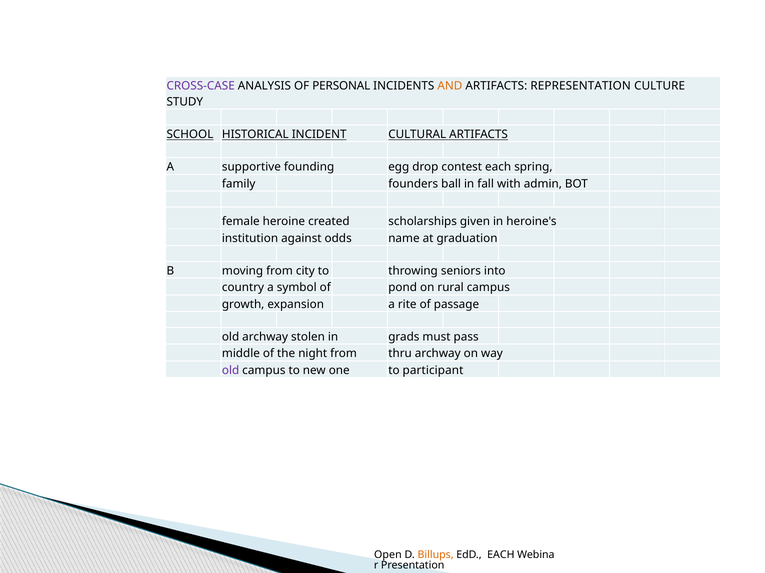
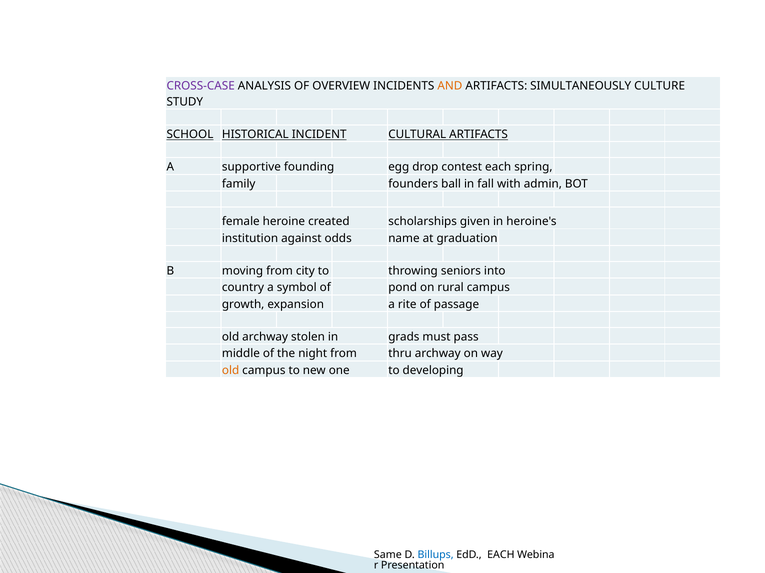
PERSONAL: PERSONAL -> OVERVIEW (341, 86)
REPRESENTATION: REPRESENTATION -> SIMULTANEOUSLY (581, 86)
old colour: purple -> orange (231, 371)
participant: participant -> developing (433, 371)
Open: Open -> Same (388, 556)
Billups colour: orange -> blue (436, 556)
